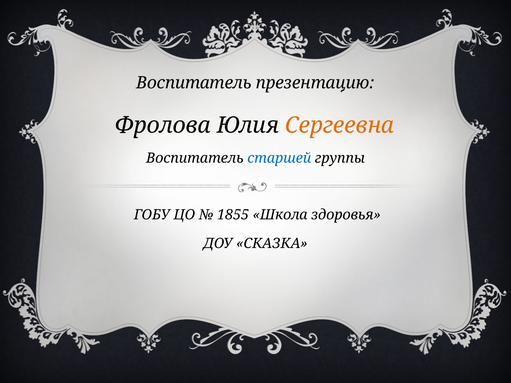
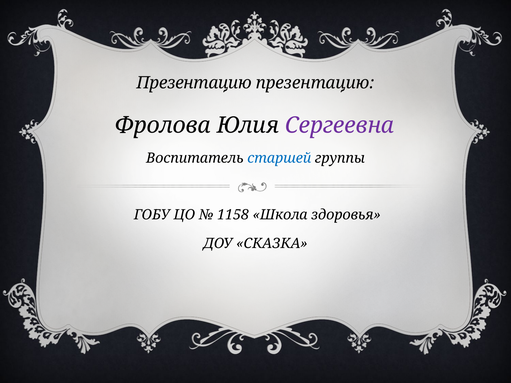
Воспитатель: Воспитатель -> Презентацию (194, 83)
Сергеевна colour: orange -> purple (340, 125)
1855: 1855 -> 1158 (233, 215)
